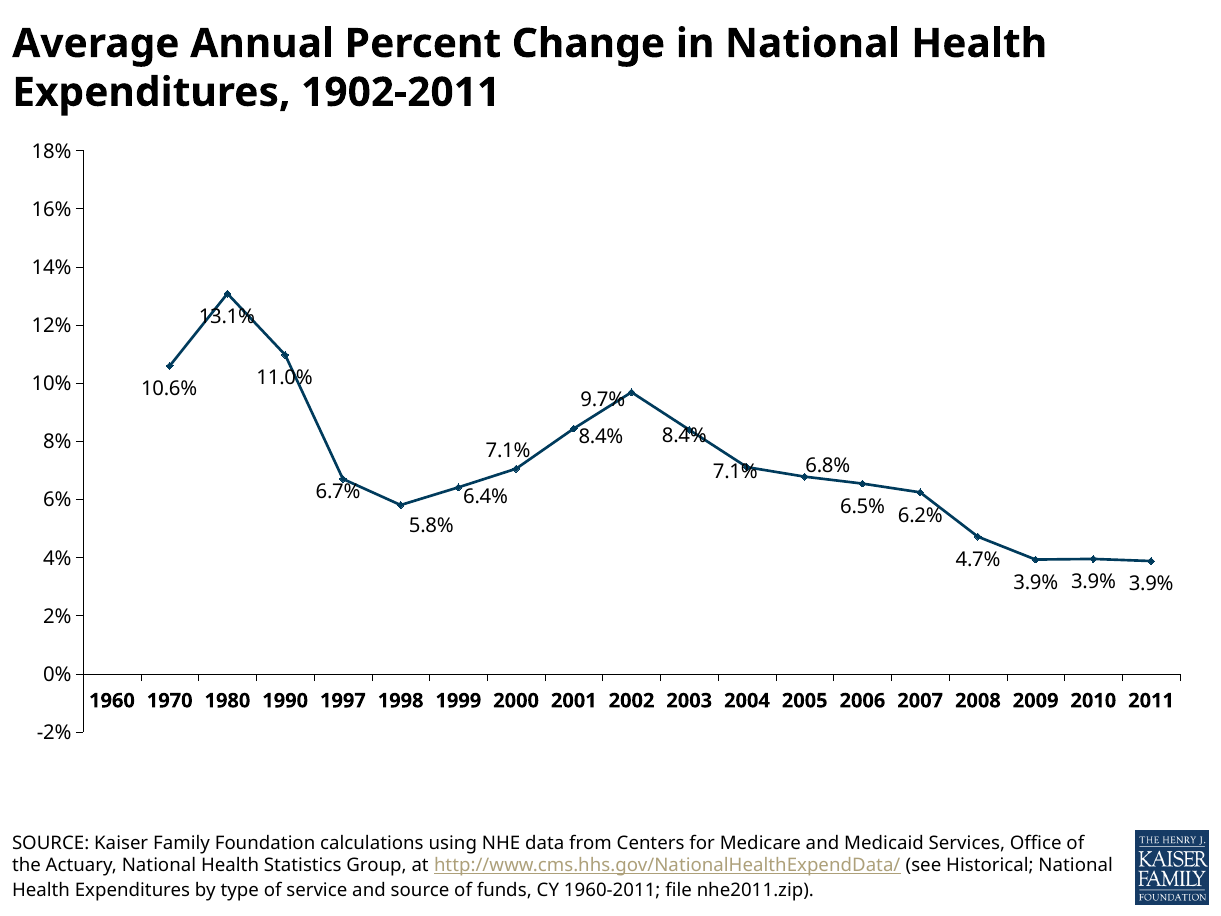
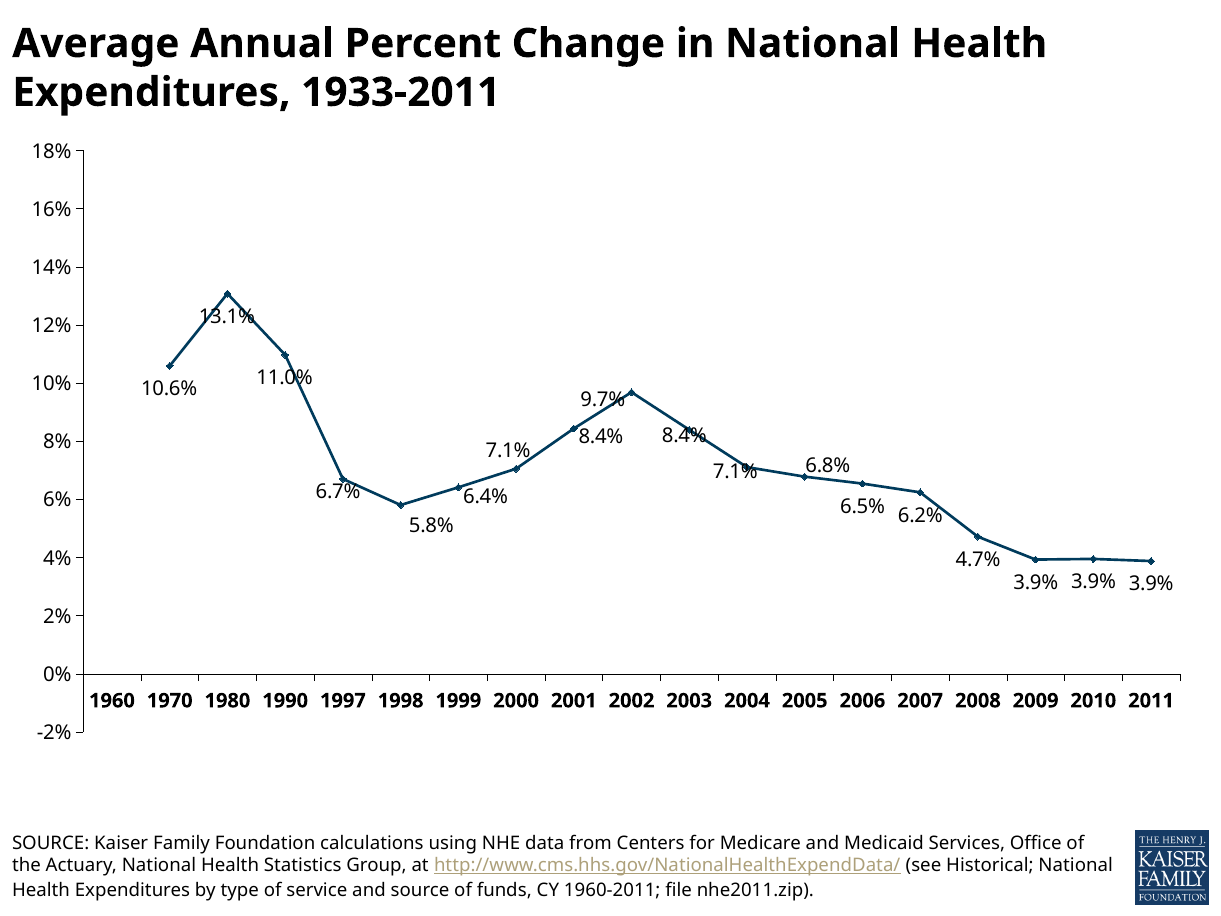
1902-2011: 1902-2011 -> 1933-2011 (401, 92)
